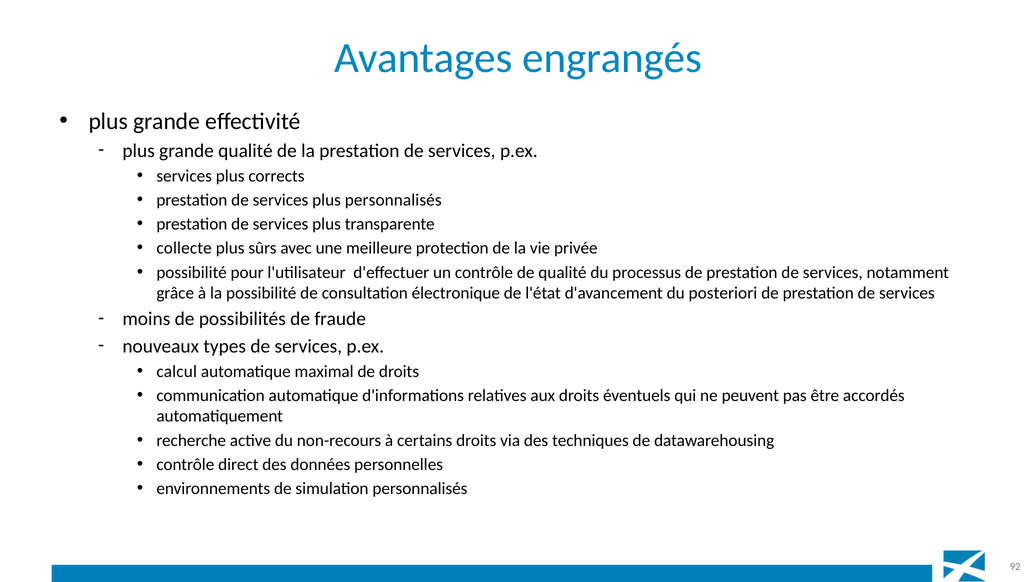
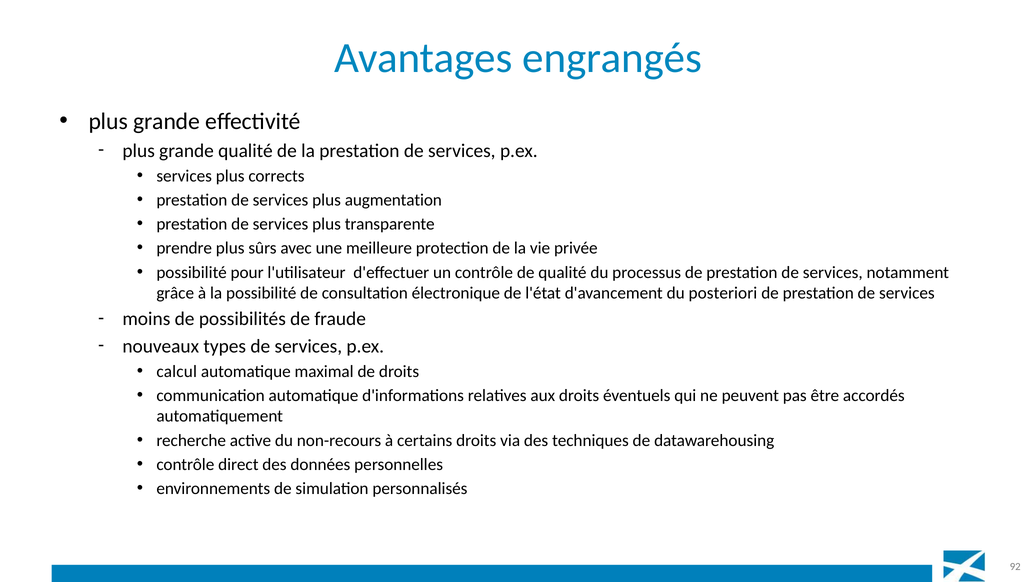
plus personnalisés: personnalisés -> augmentation (393, 200)
collecte: collecte -> prendre (184, 248)
